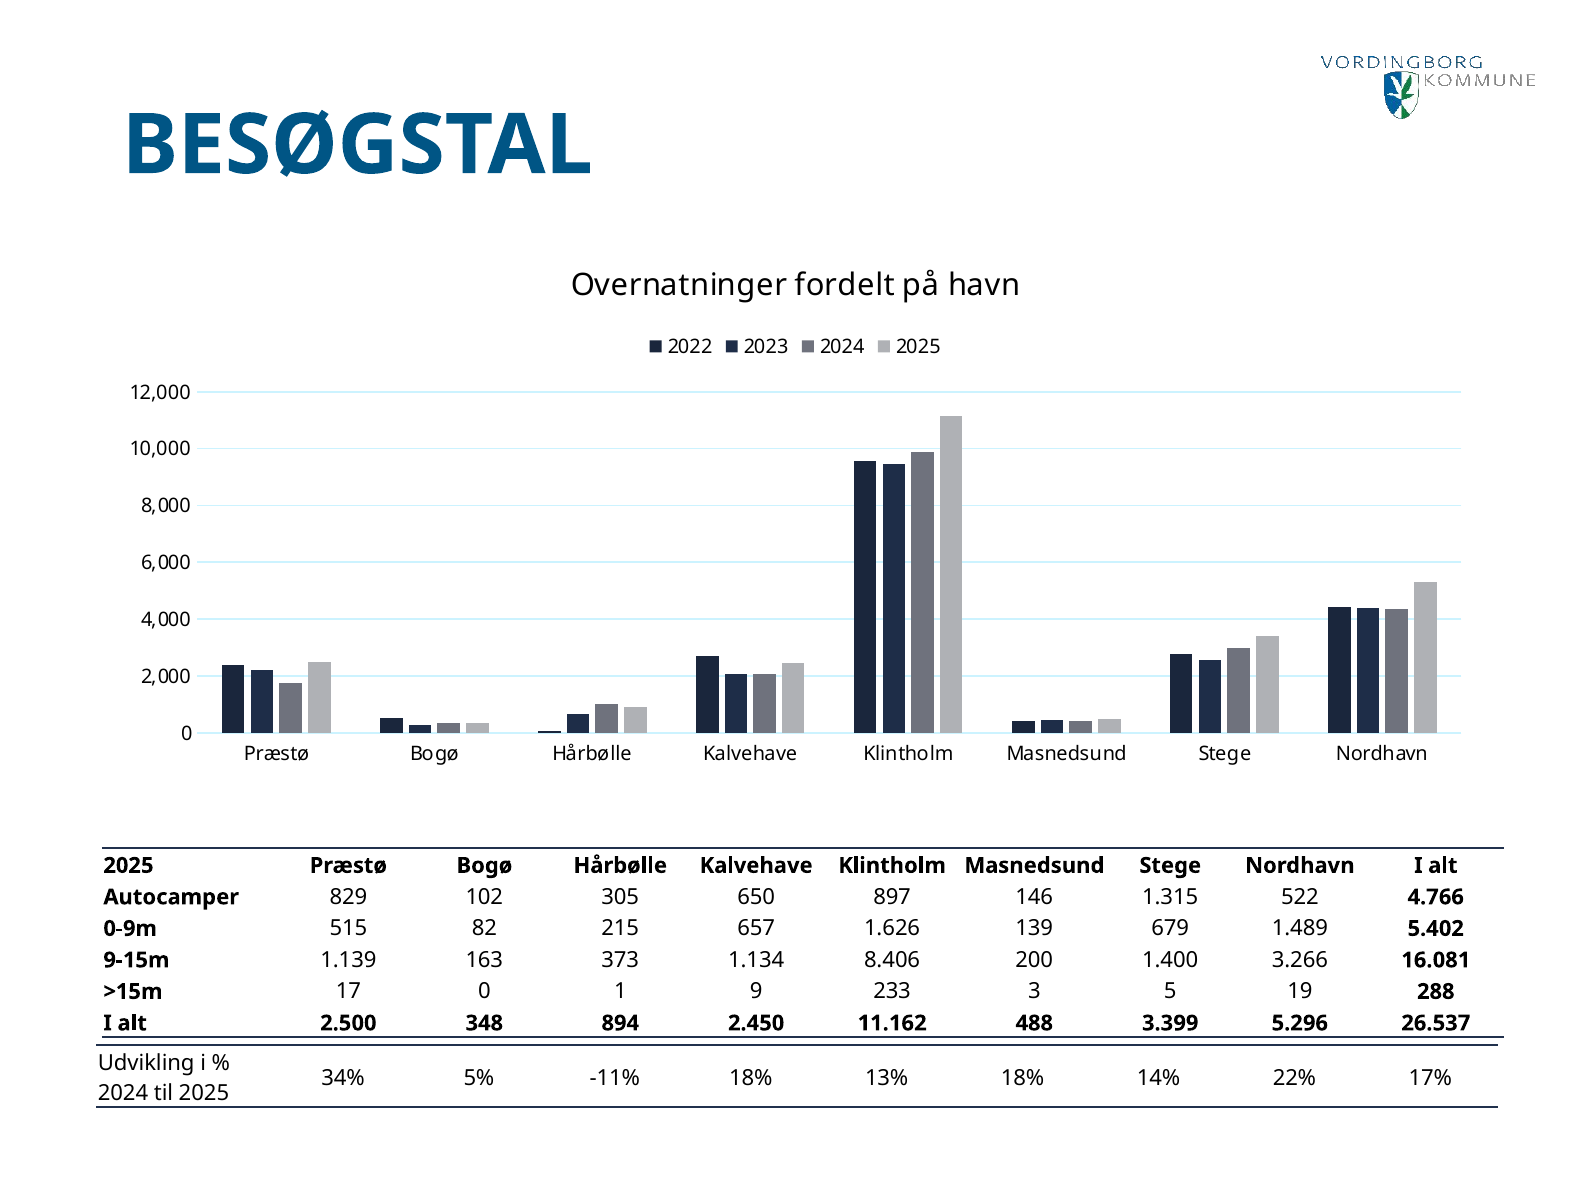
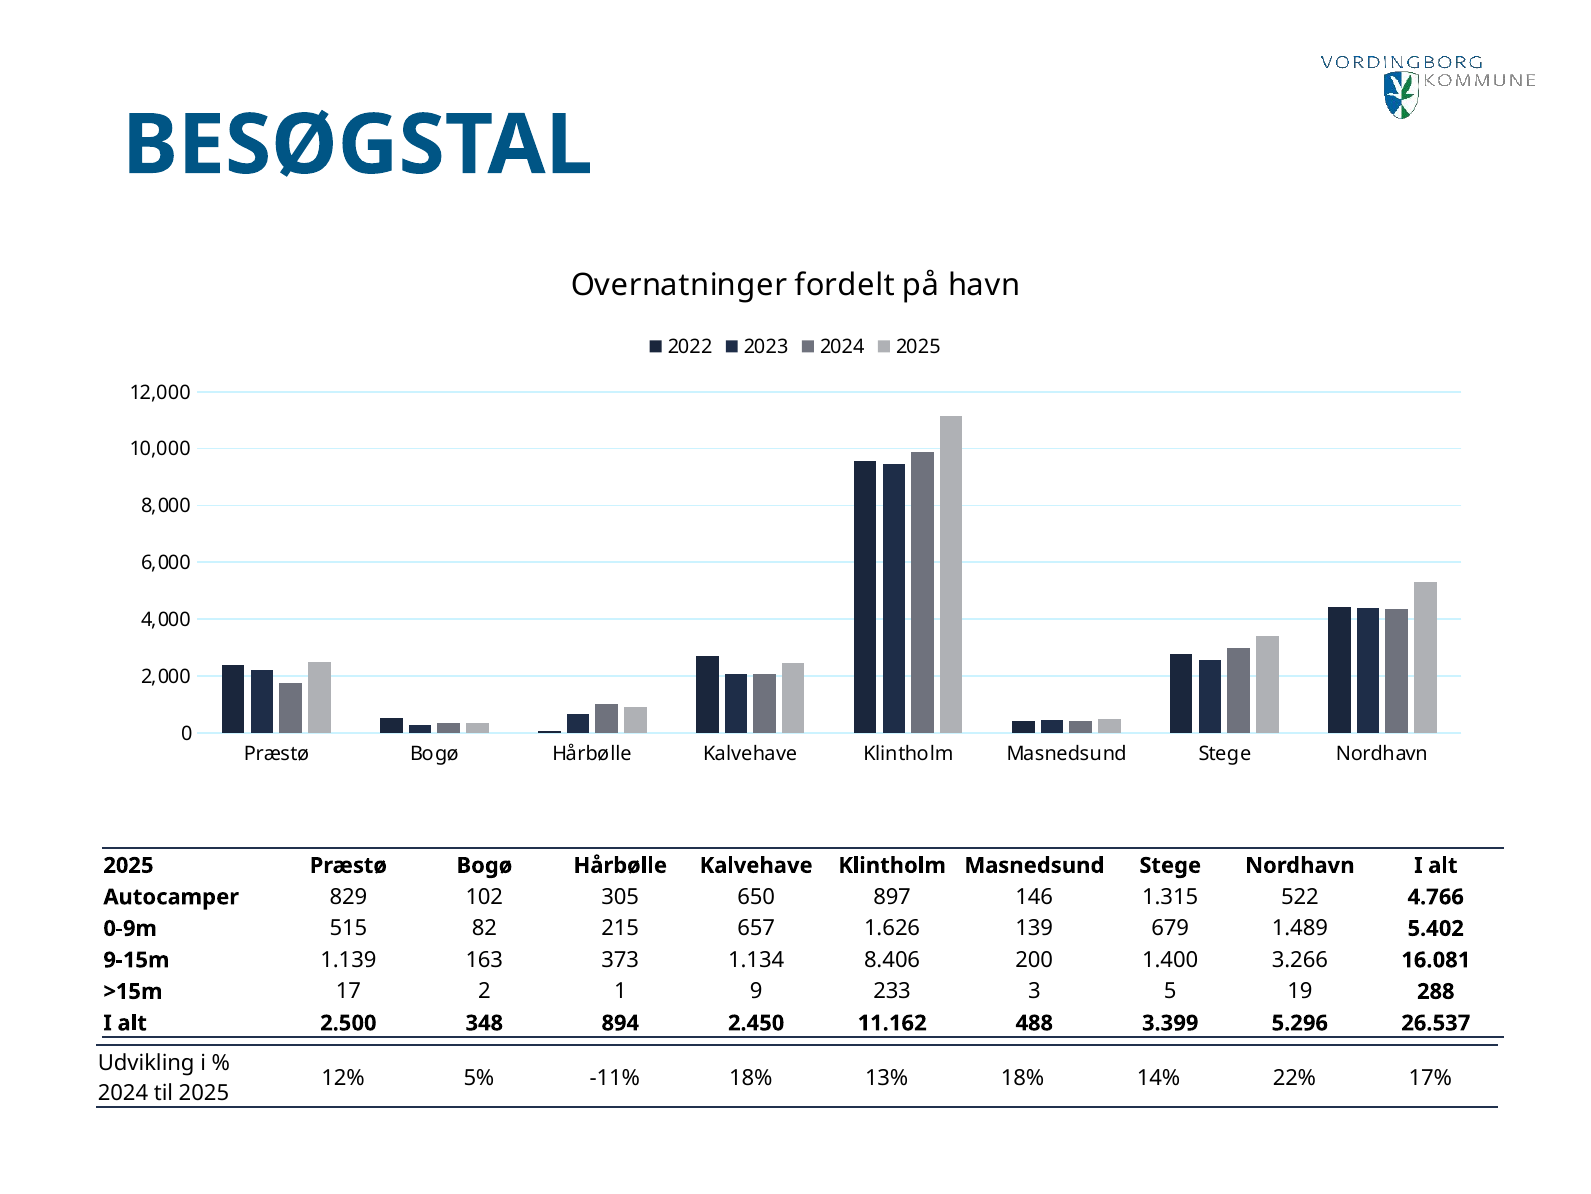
17 0: 0 -> 2 (484, 991)
34%: 34% -> 12% (343, 1077)
